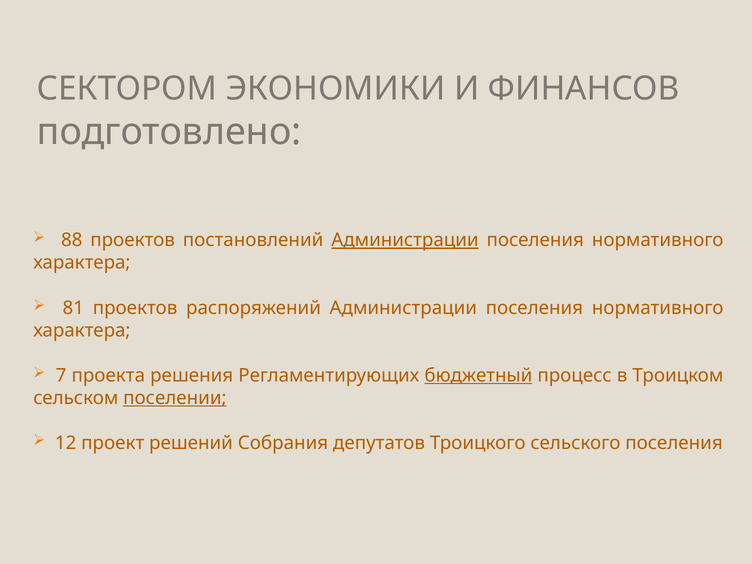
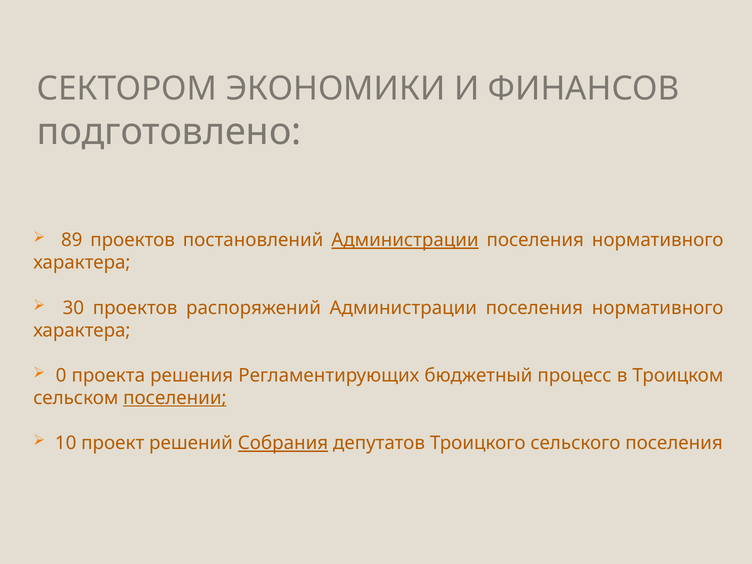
88: 88 -> 89 (72, 240)
81: 81 -> 30 (73, 308)
7: 7 -> 0 (61, 376)
бюджетный underline: present -> none (478, 376)
12: 12 -> 10 (66, 443)
Собрания underline: none -> present (283, 443)
